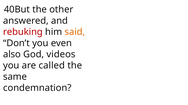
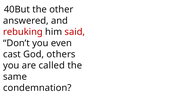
said colour: orange -> red (75, 32)
also: also -> cast (12, 55)
videos: videos -> others (61, 55)
